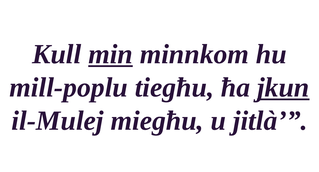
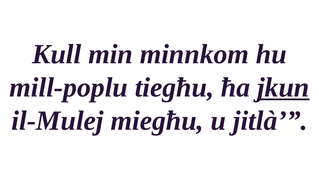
min underline: present -> none (111, 54)
